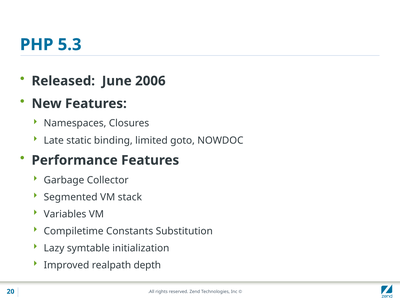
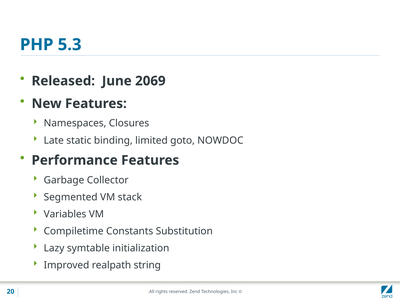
2006: 2006 -> 2069 (150, 81)
depth: depth -> string (147, 265)
